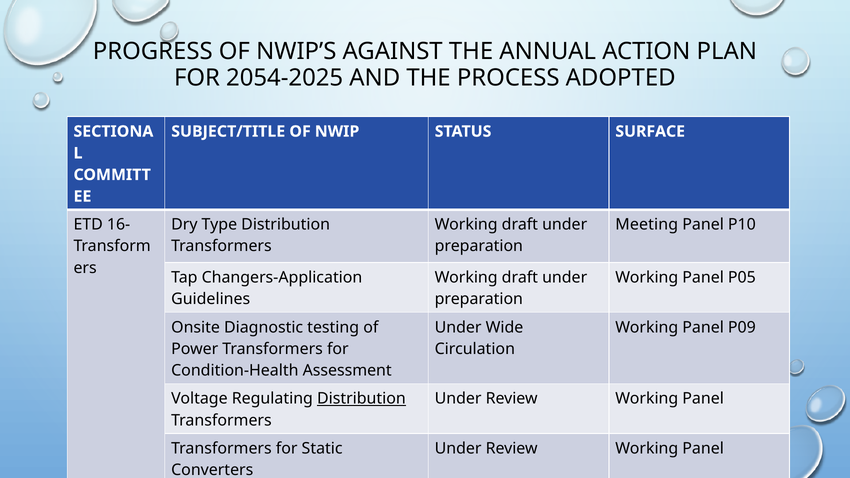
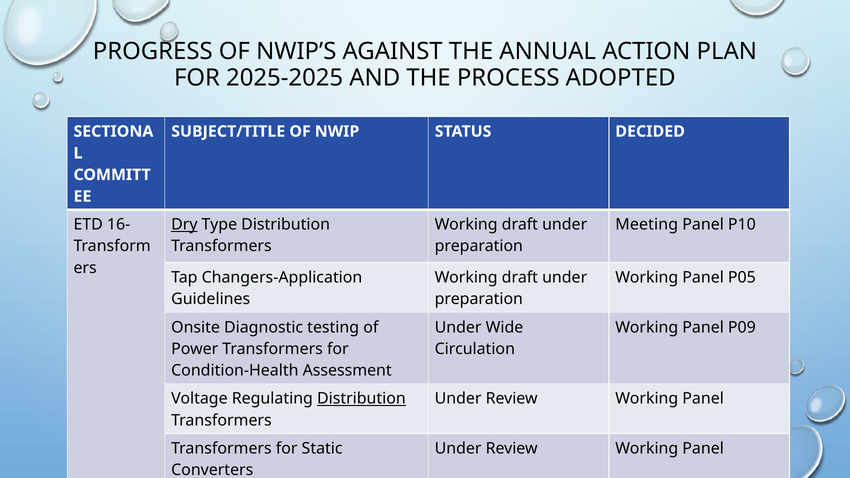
2054-2025: 2054-2025 -> 2025-2025 (285, 78)
SURFACE: SURFACE -> DECIDED (650, 131)
Dry underline: none -> present (184, 225)
